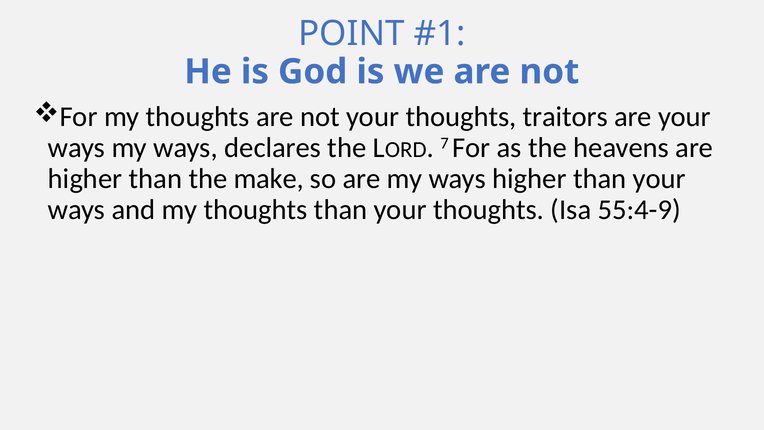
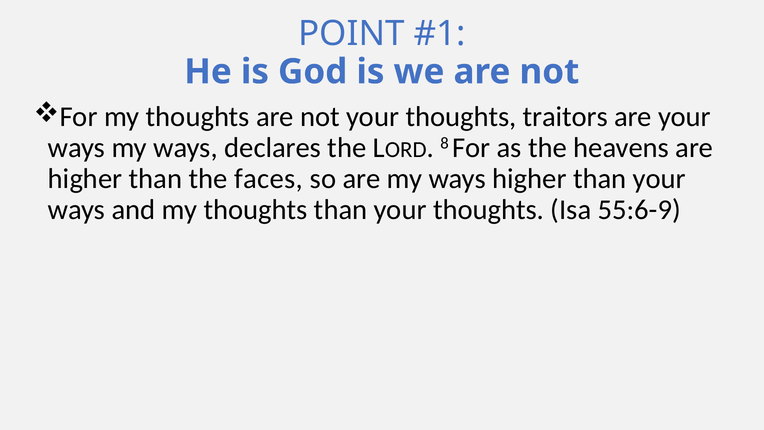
7: 7 -> 8 (444, 143)
make: make -> faces (269, 179)
55:4-9: 55:4-9 -> 55:6-9 (639, 210)
